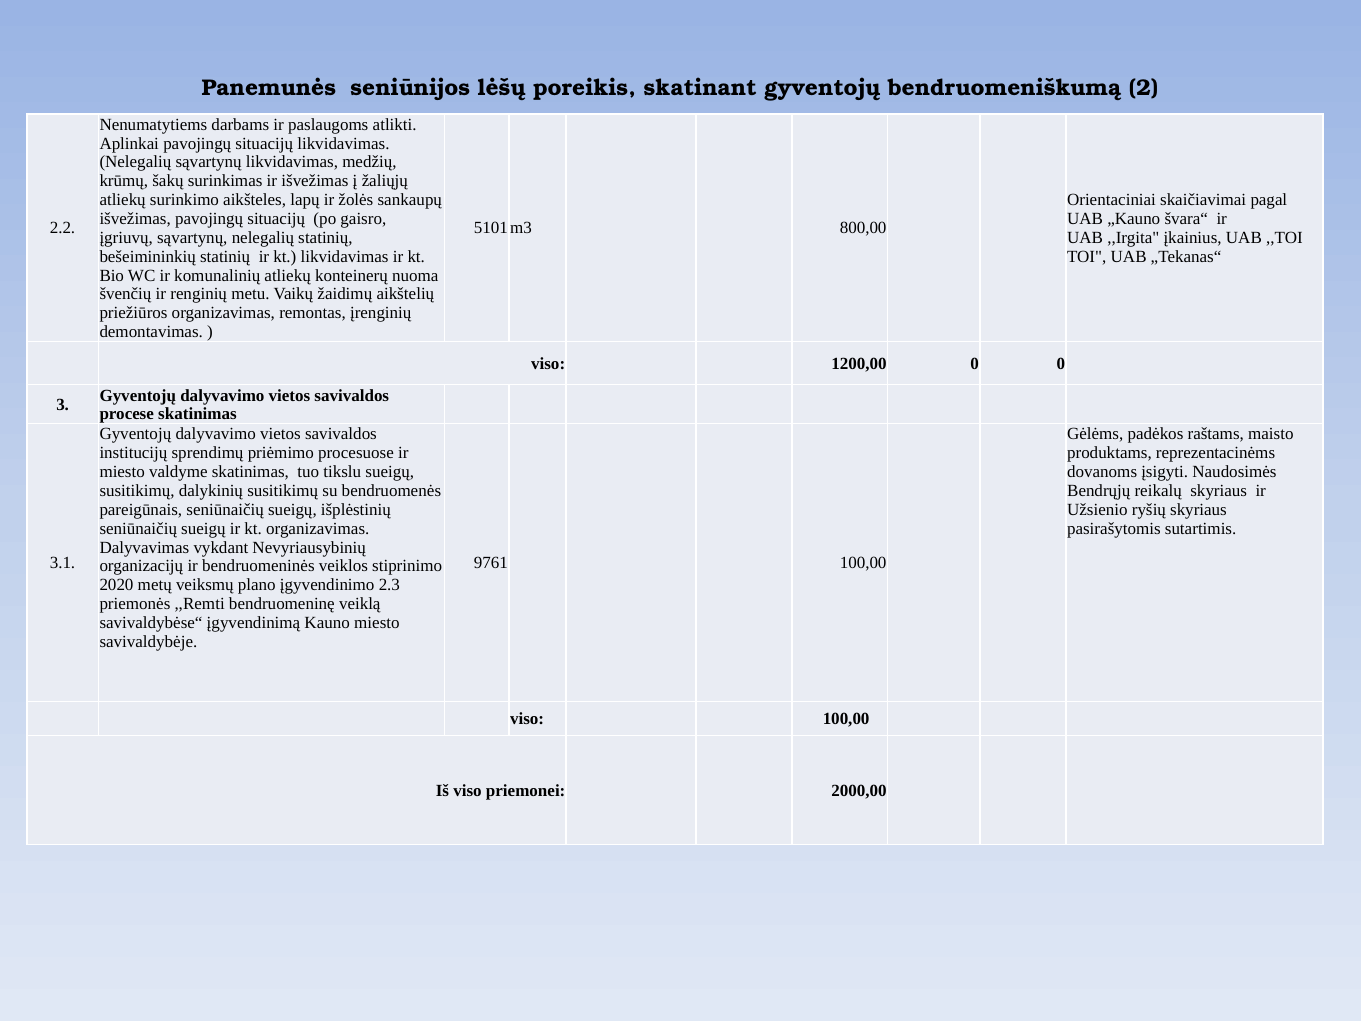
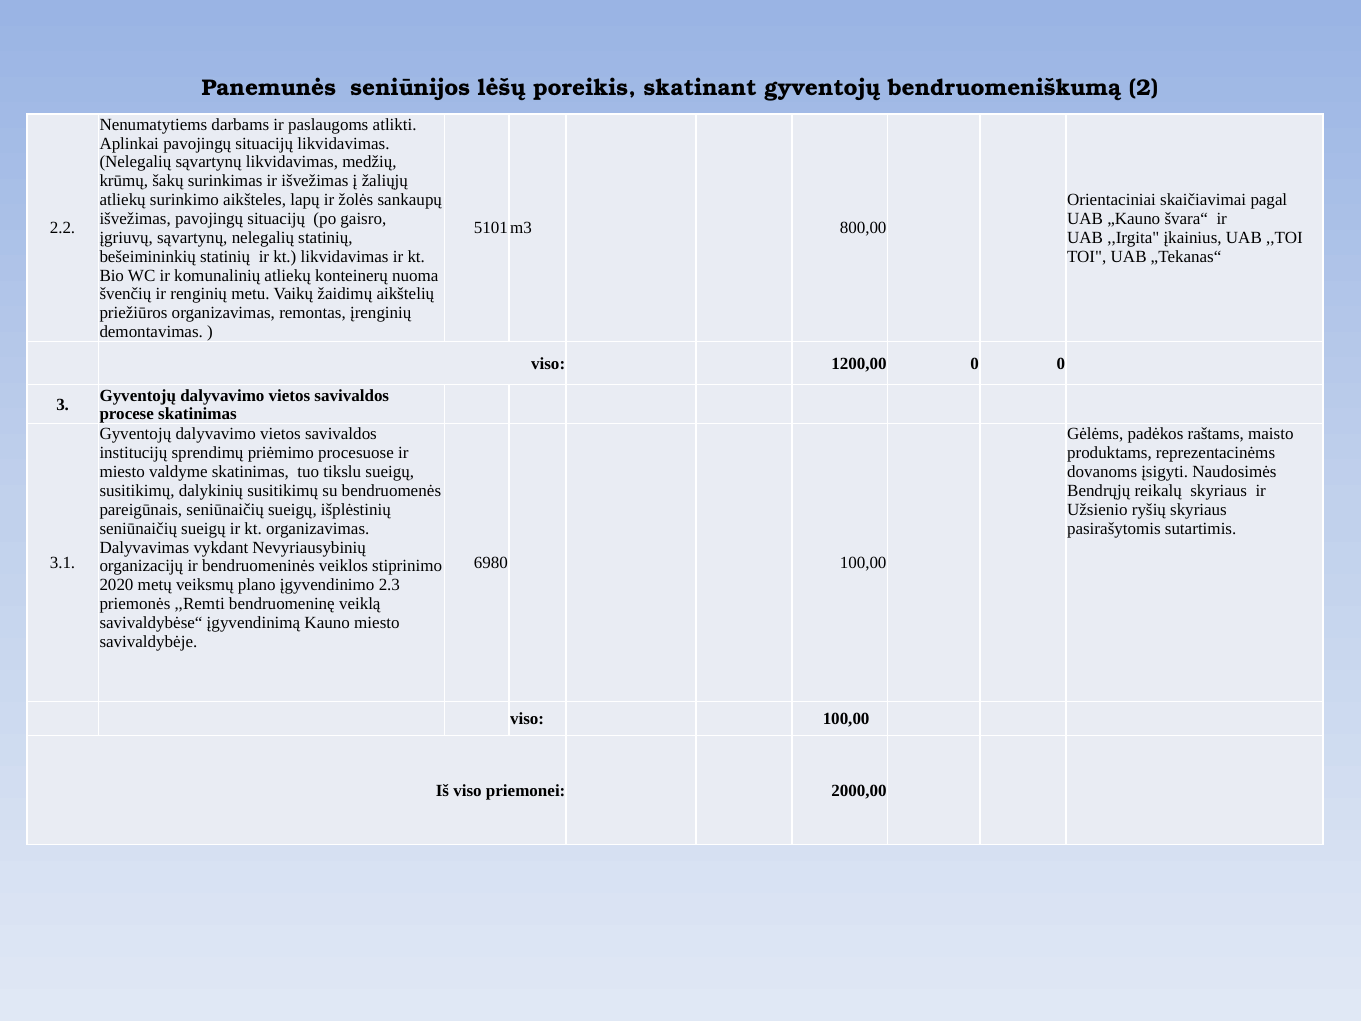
9761: 9761 -> 6980 (491, 563)
